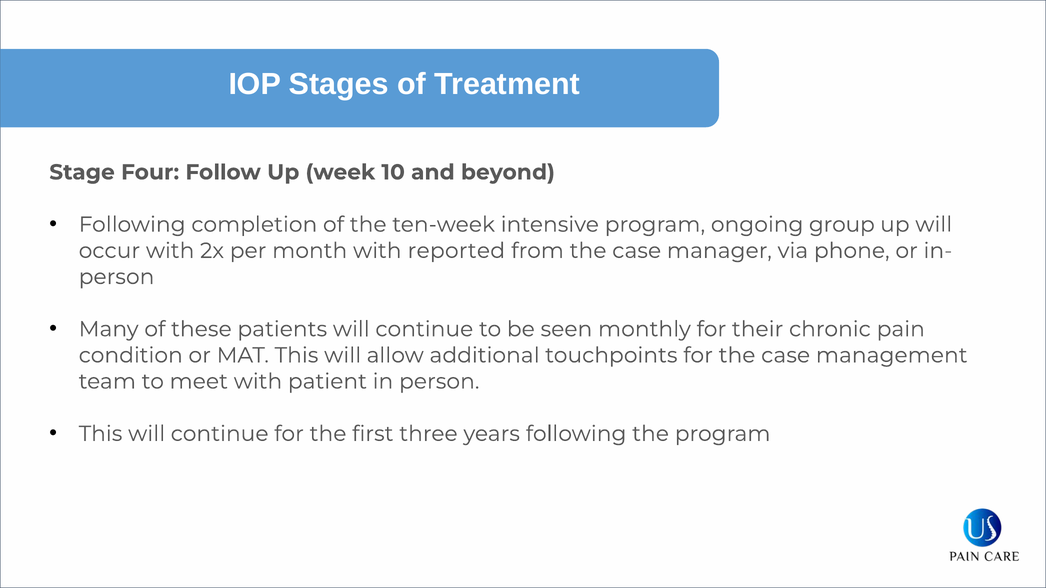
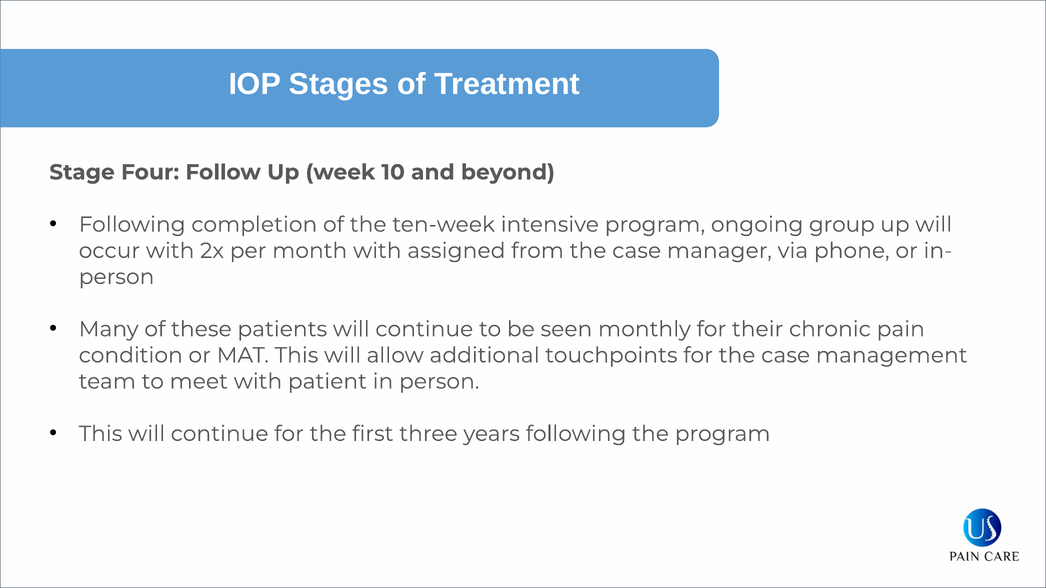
reported: reported -> assigned (456, 251)
